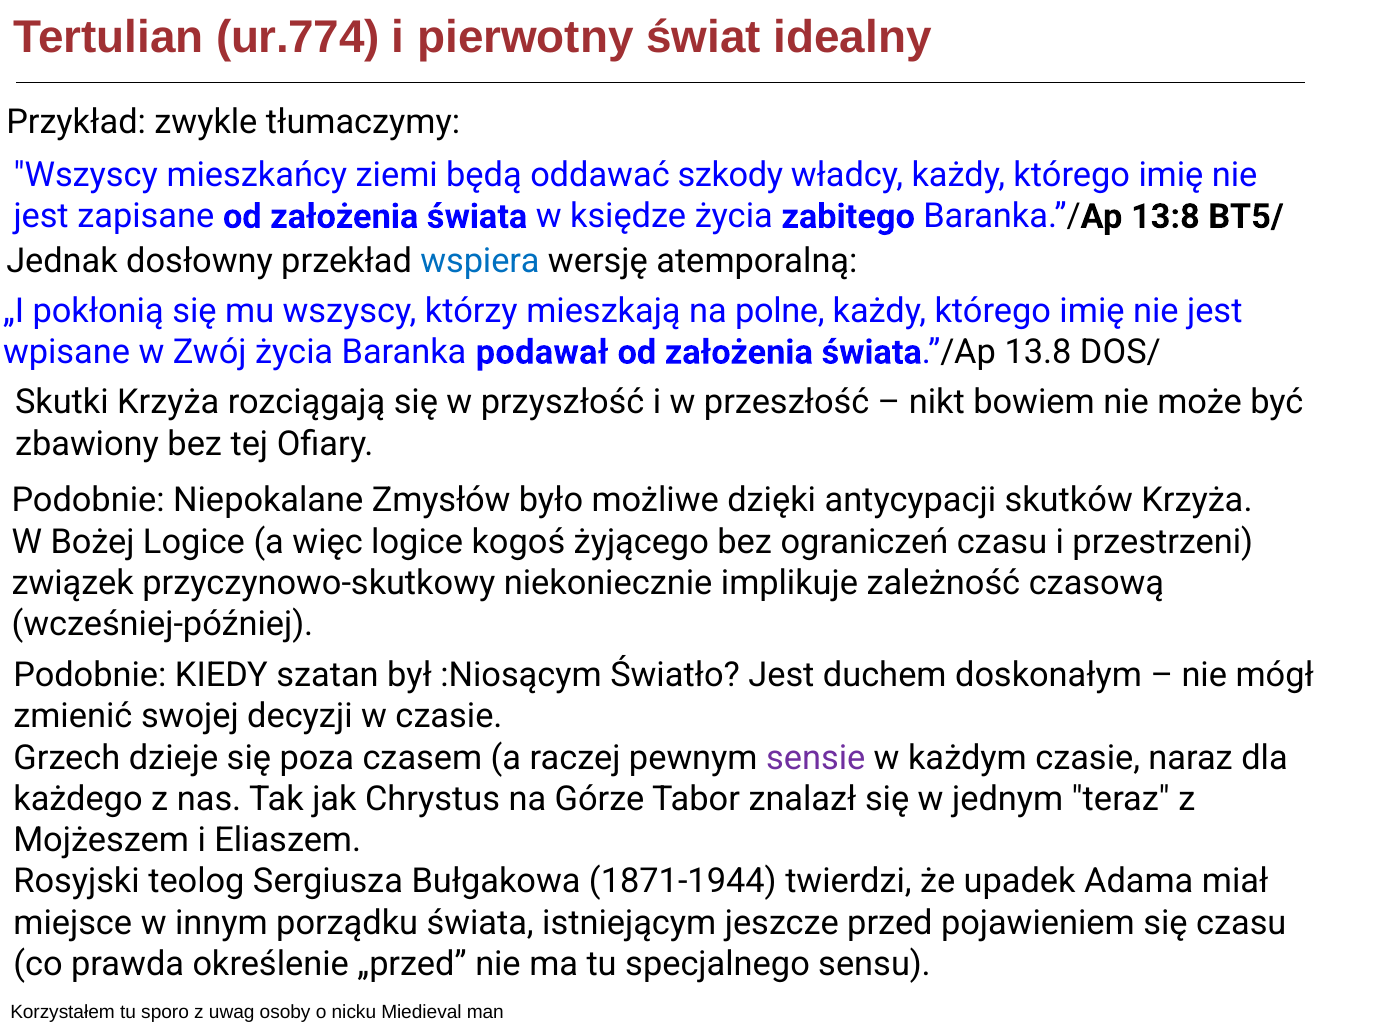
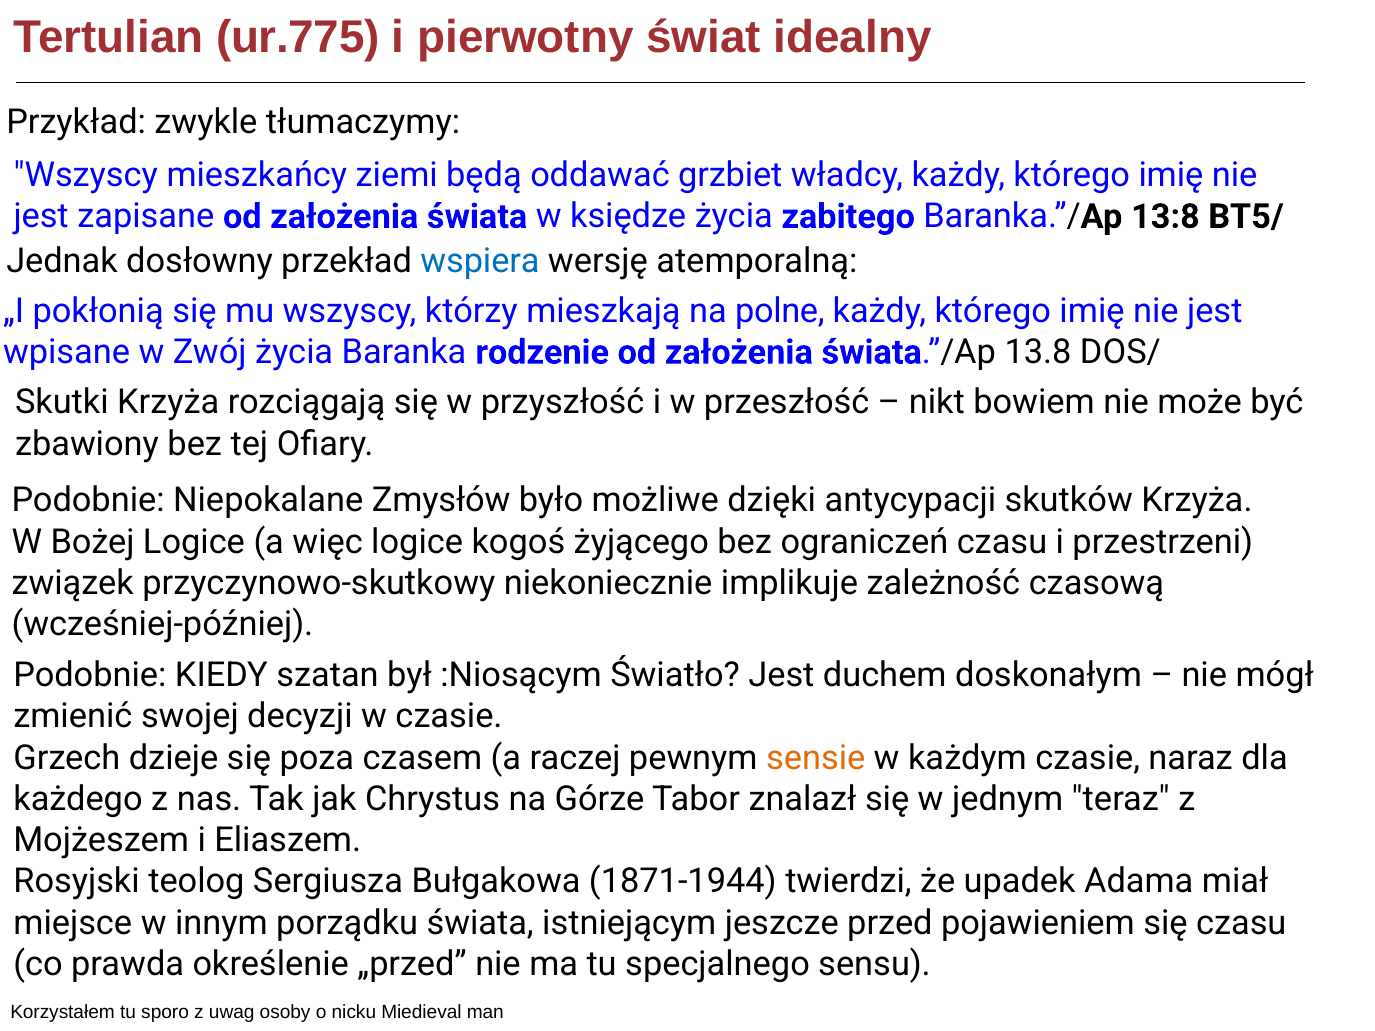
ur.774: ur.774 -> ur.775 (298, 38)
szkody: szkody -> grzbiet (730, 175)
podawał: podawał -> rodzenie (542, 352)
sensie colour: purple -> orange (816, 758)
